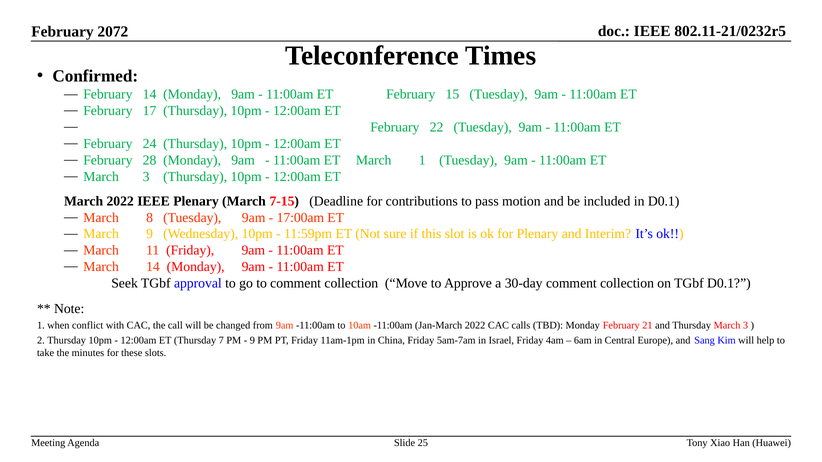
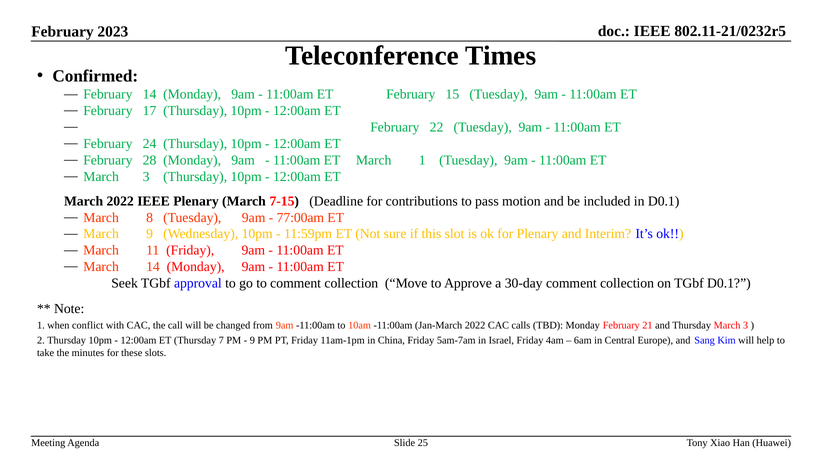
2072: 2072 -> 2023 (113, 32)
17:00am: 17:00am -> 77:00am (300, 218)
